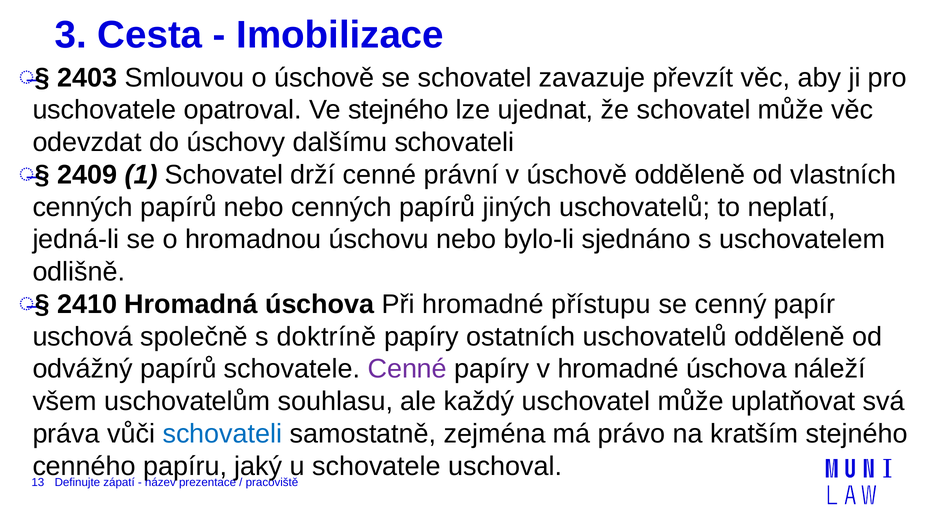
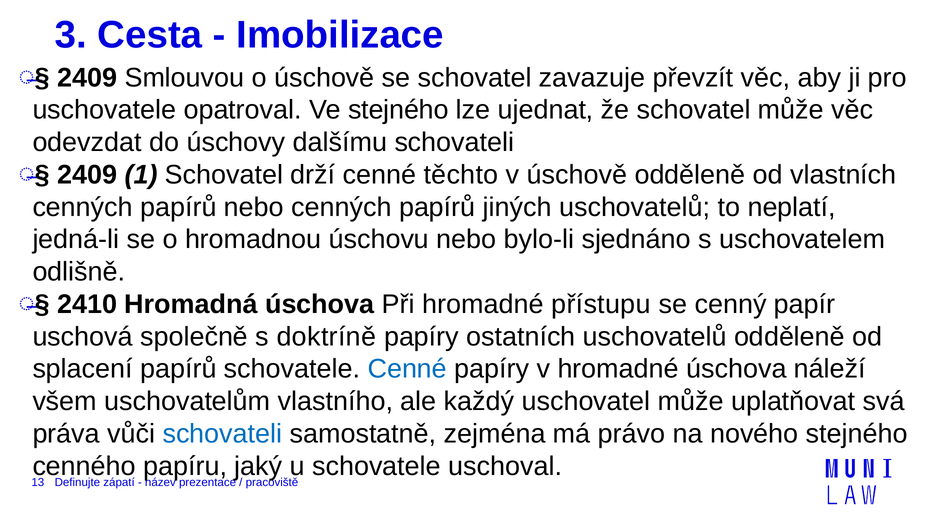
2403: 2403 -> 2409 (87, 78)
právní: právní -> těchto (461, 175)
odvážný: odvážný -> splacení (83, 369)
Cenné colour: purple -> blue (407, 369)
souhlasu: souhlasu -> vlastního (335, 402)
kratším: kratším -> nového (754, 434)
